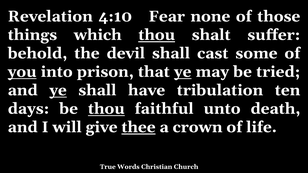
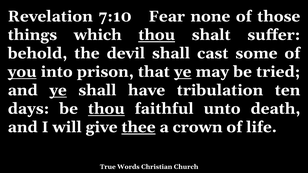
4:10: 4:10 -> 7:10 (115, 16)
